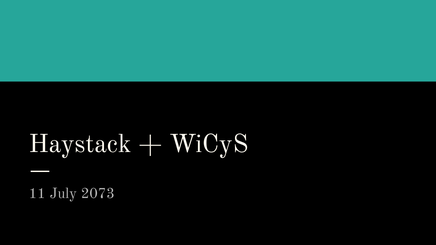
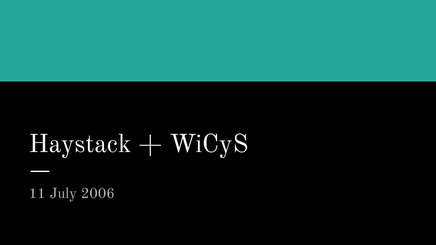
2073: 2073 -> 2006 (98, 194)
